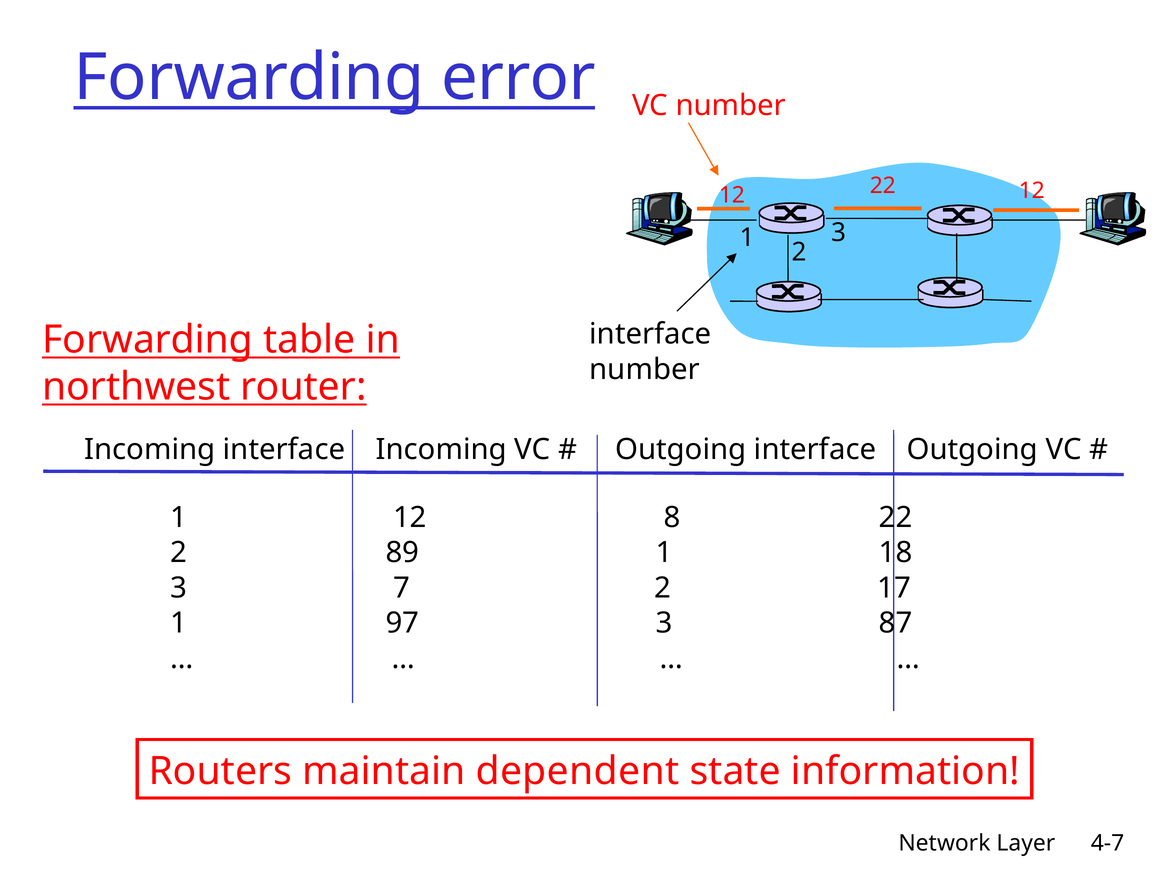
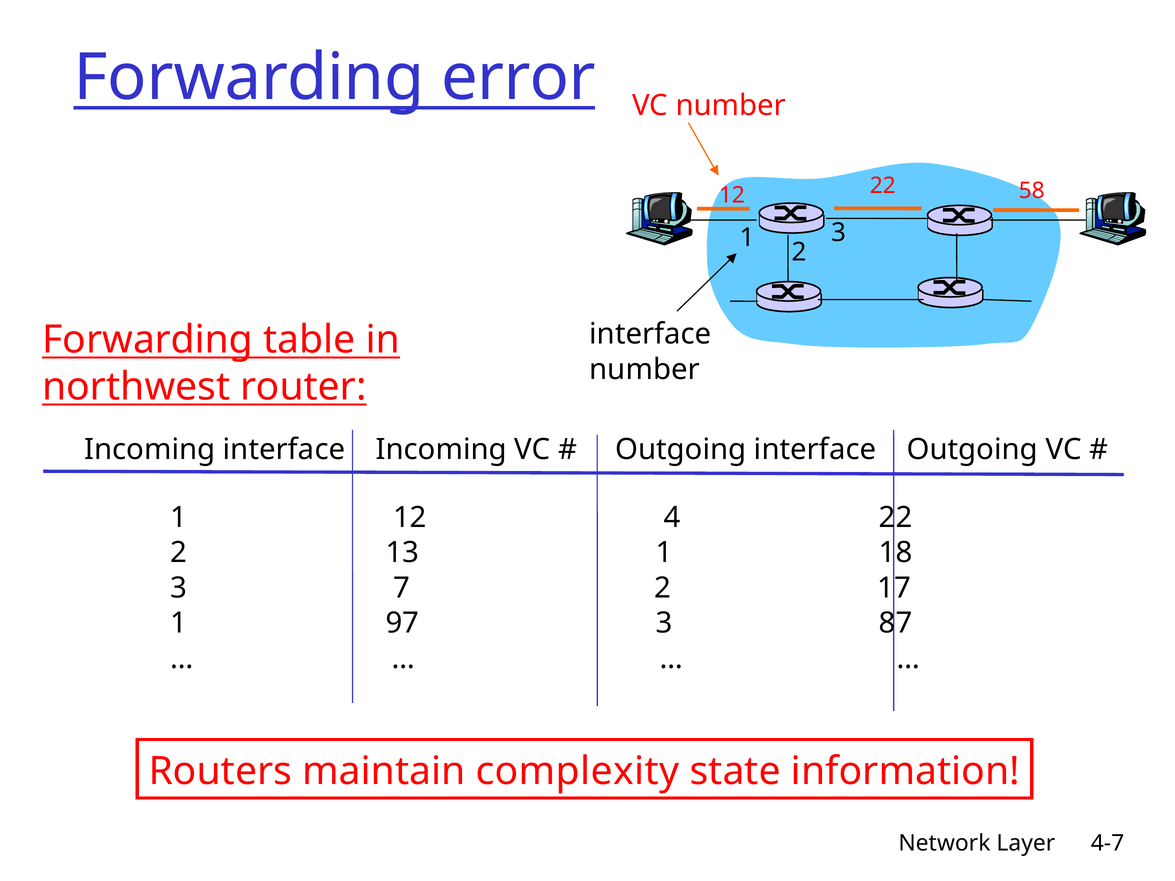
22 12: 12 -> 58 (1032, 191)
8: 8 -> 4 (672, 518)
89: 89 -> 13 (402, 553)
dependent: dependent -> complexity (577, 772)
